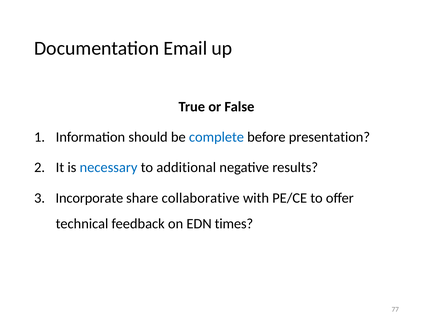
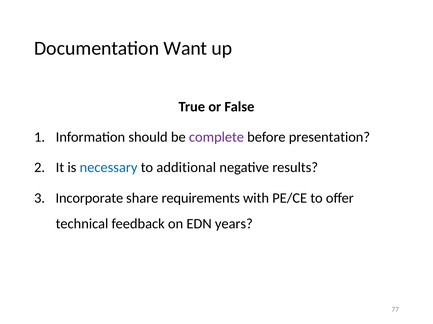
Email: Email -> Want (185, 49)
complete colour: blue -> purple (216, 137)
collaborative: collaborative -> requirements (201, 198)
times: times -> years (234, 224)
